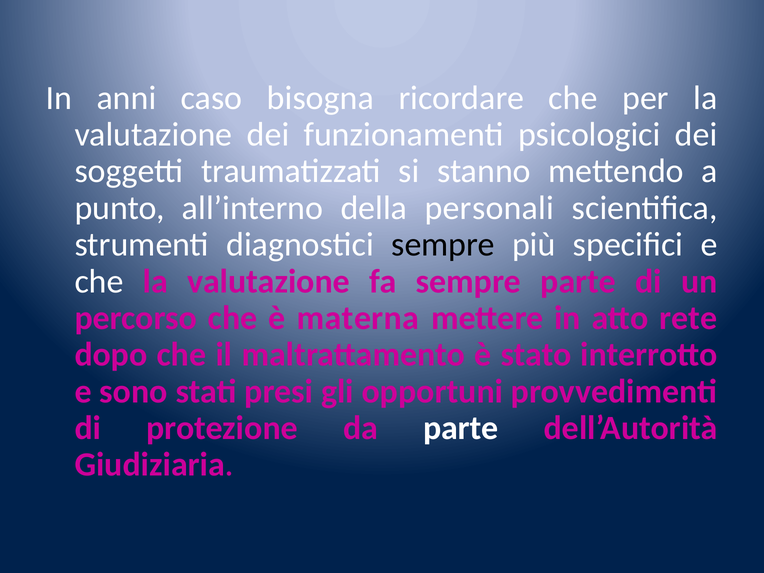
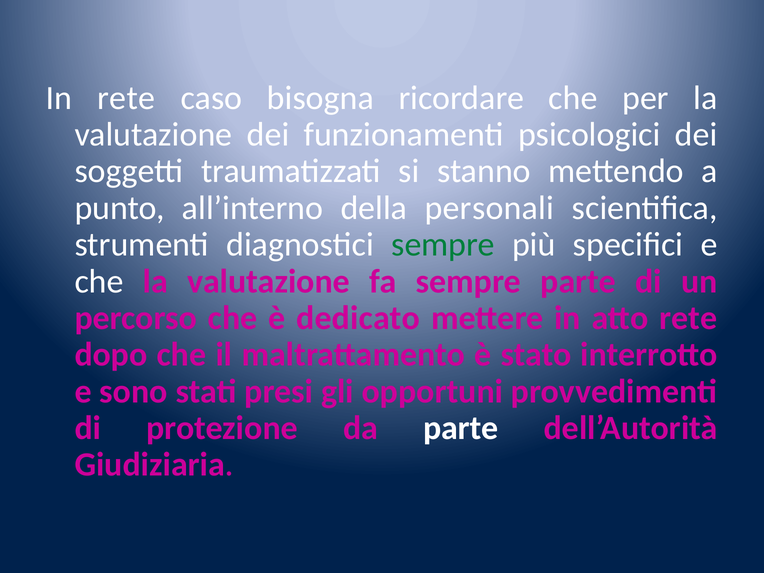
In anni: anni -> rete (126, 98)
sempre colour: black -> green (443, 245)
materna: materna -> dedicato (358, 318)
